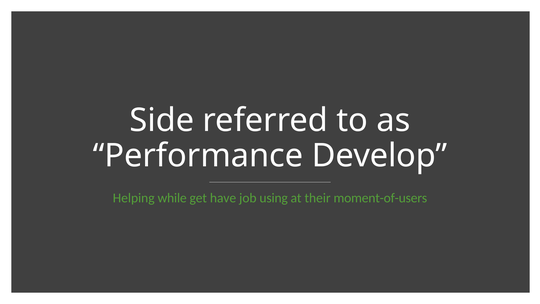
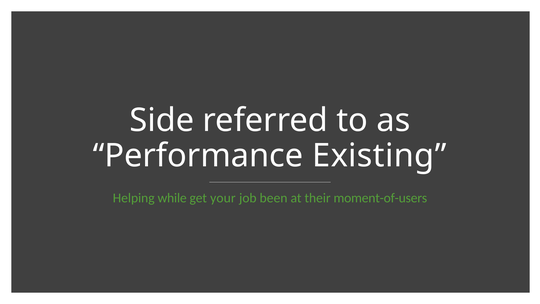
Develop: Develop -> Existing (379, 156)
have: have -> your (223, 198)
using: using -> been (274, 198)
